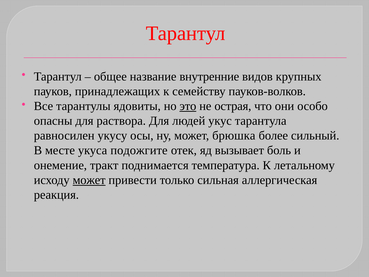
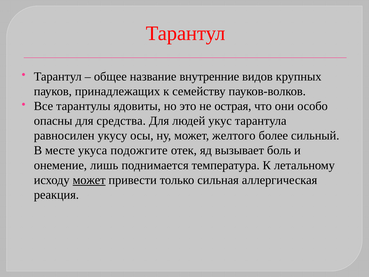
это underline: present -> none (188, 106)
раствора: раствора -> средства (121, 121)
брюшка: брюшка -> желтого (234, 136)
тракт: тракт -> лишь (104, 165)
